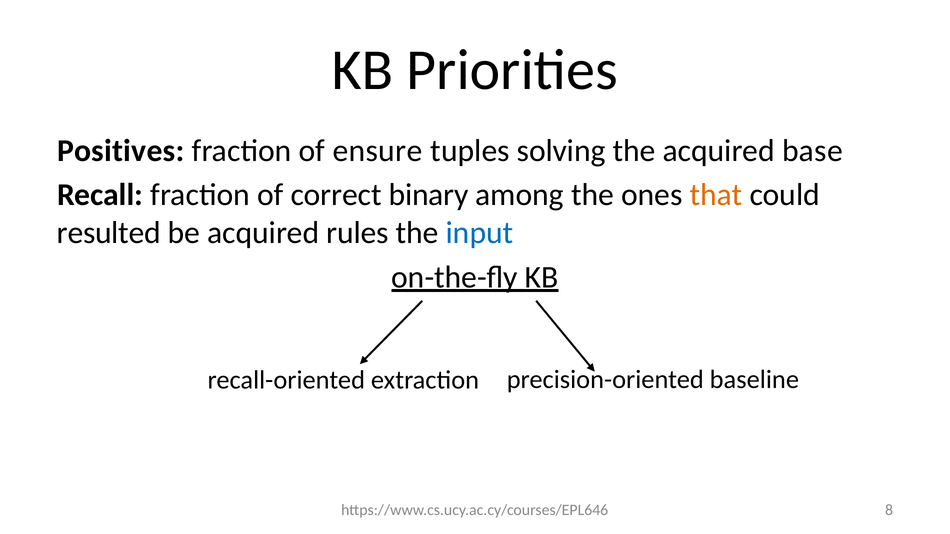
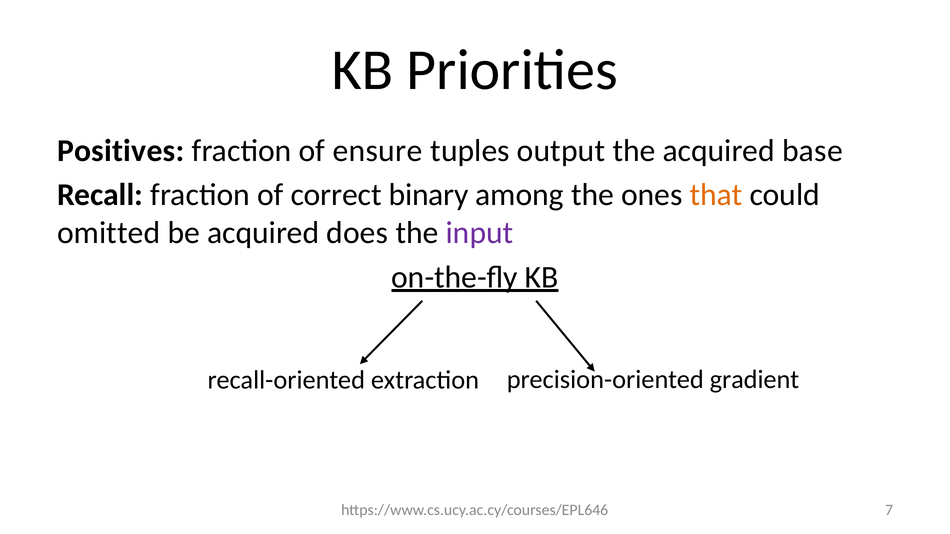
solving: solving -> output (561, 151)
resulted: resulted -> omitted (109, 233)
rules: rules -> does (357, 233)
input colour: blue -> purple (480, 233)
baseline: baseline -> gradient (754, 380)
8: 8 -> 7 (889, 510)
